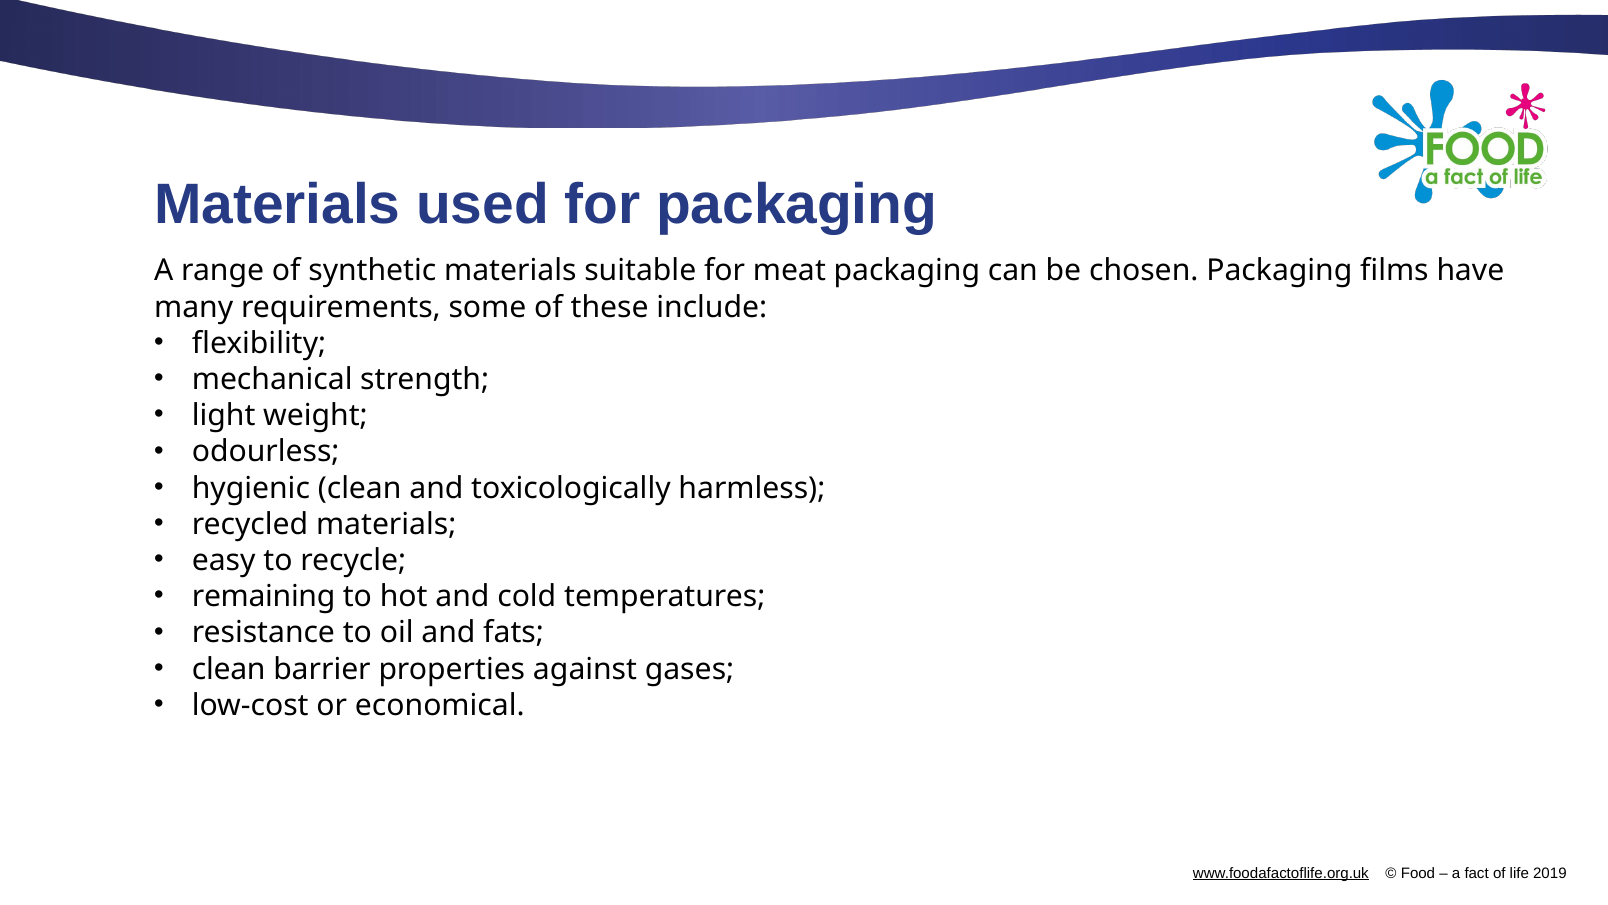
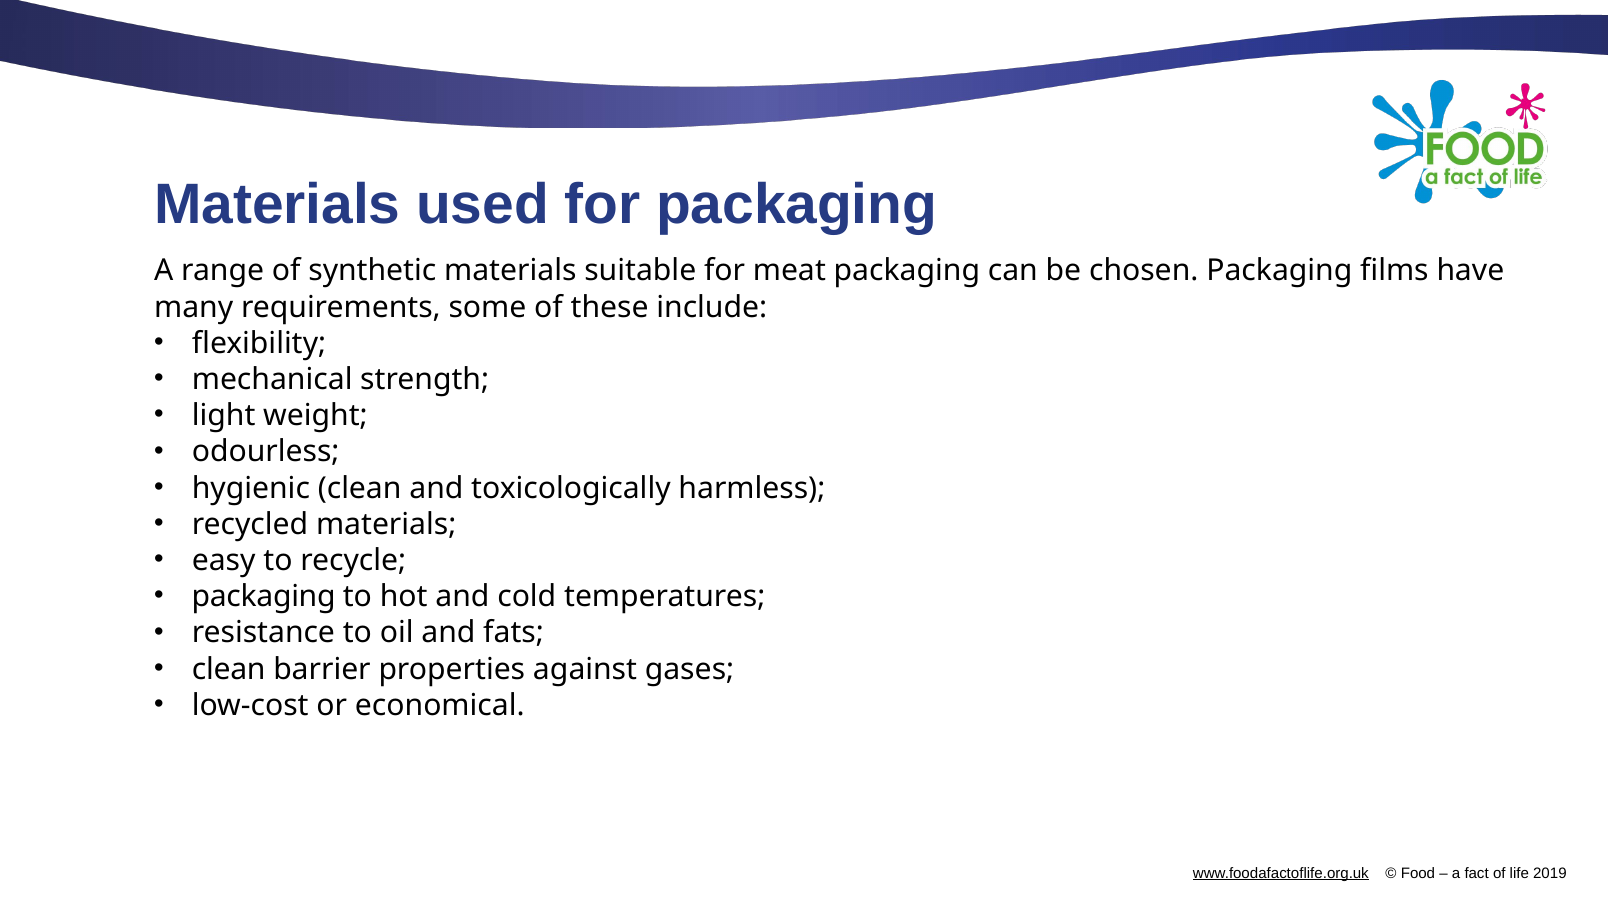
remaining: remaining -> packaging (264, 596)
